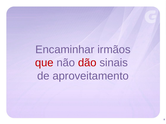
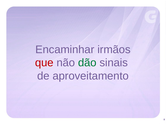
dão colour: red -> green (87, 63)
